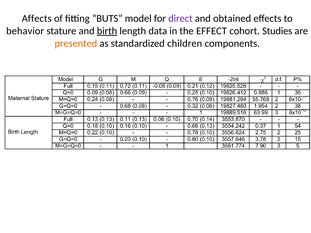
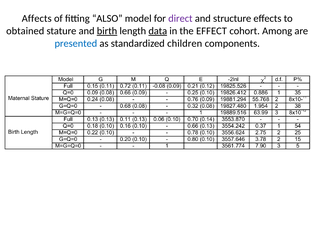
BUTS: BUTS -> ALSO (107, 19)
obtained: obtained -> structure (232, 19)
behavior: behavior -> obtained (25, 31)
data underline: none -> present (158, 31)
Studies: Studies -> Among (277, 31)
presented colour: orange -> blue (76, 43)
